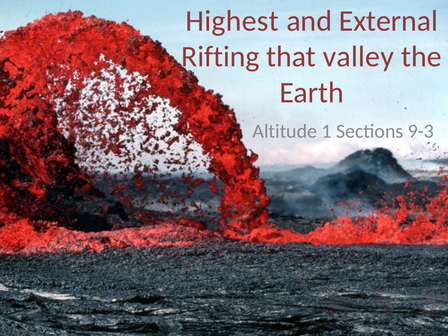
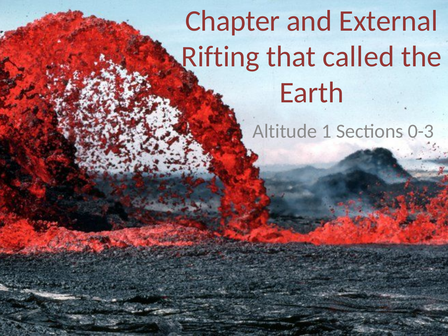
Highest: Highest -> Chapter (233, 21)
valley: valley -> called (358, 57)
9-3: 9-3 -> 0-3 (421, 131)
